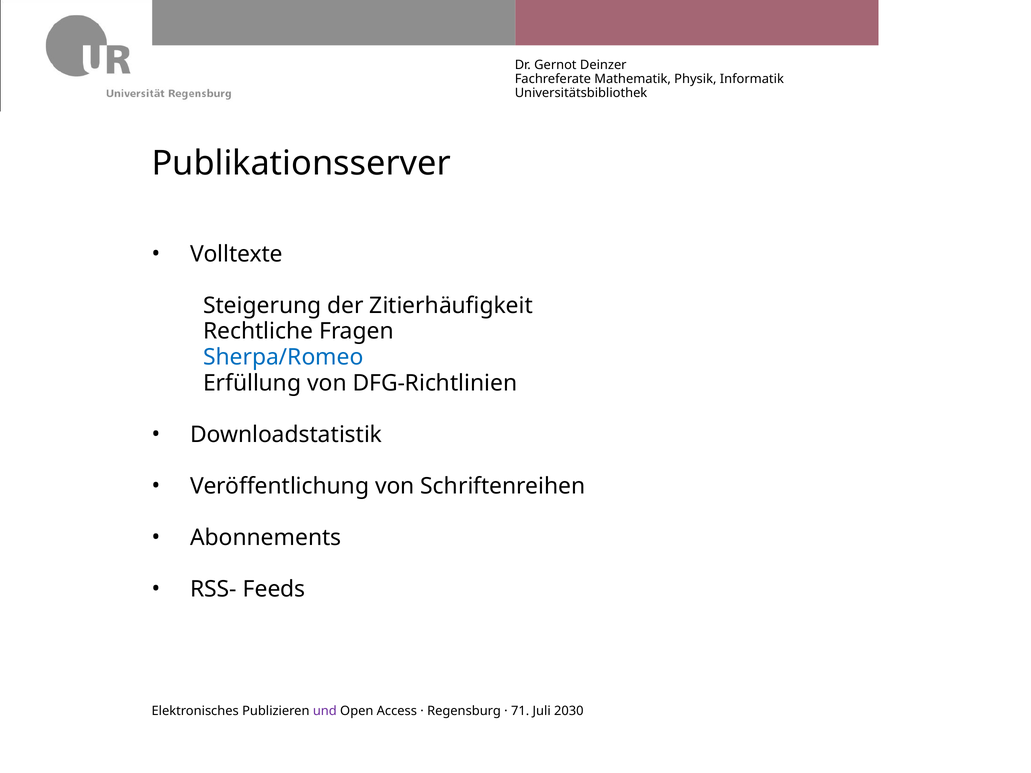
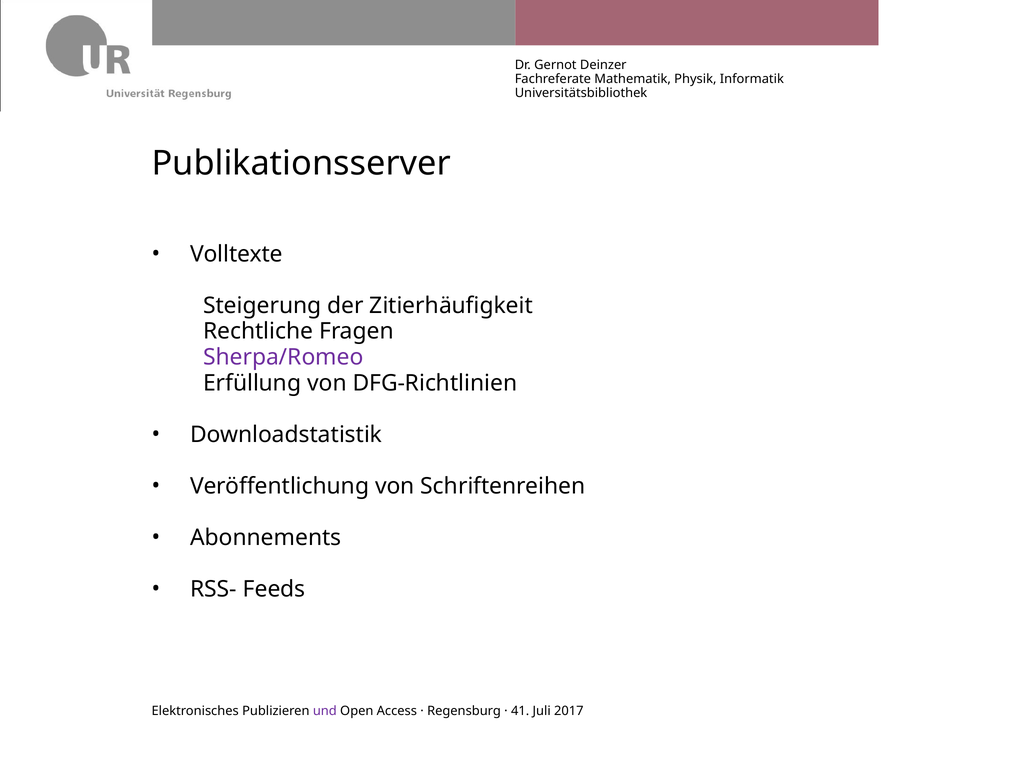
Sherpa/Romeo colour: blue -> purple (283, 357)
71: 71 -> 41 (520, 711)
2030: 2030 -> 2017 (569, 711)
